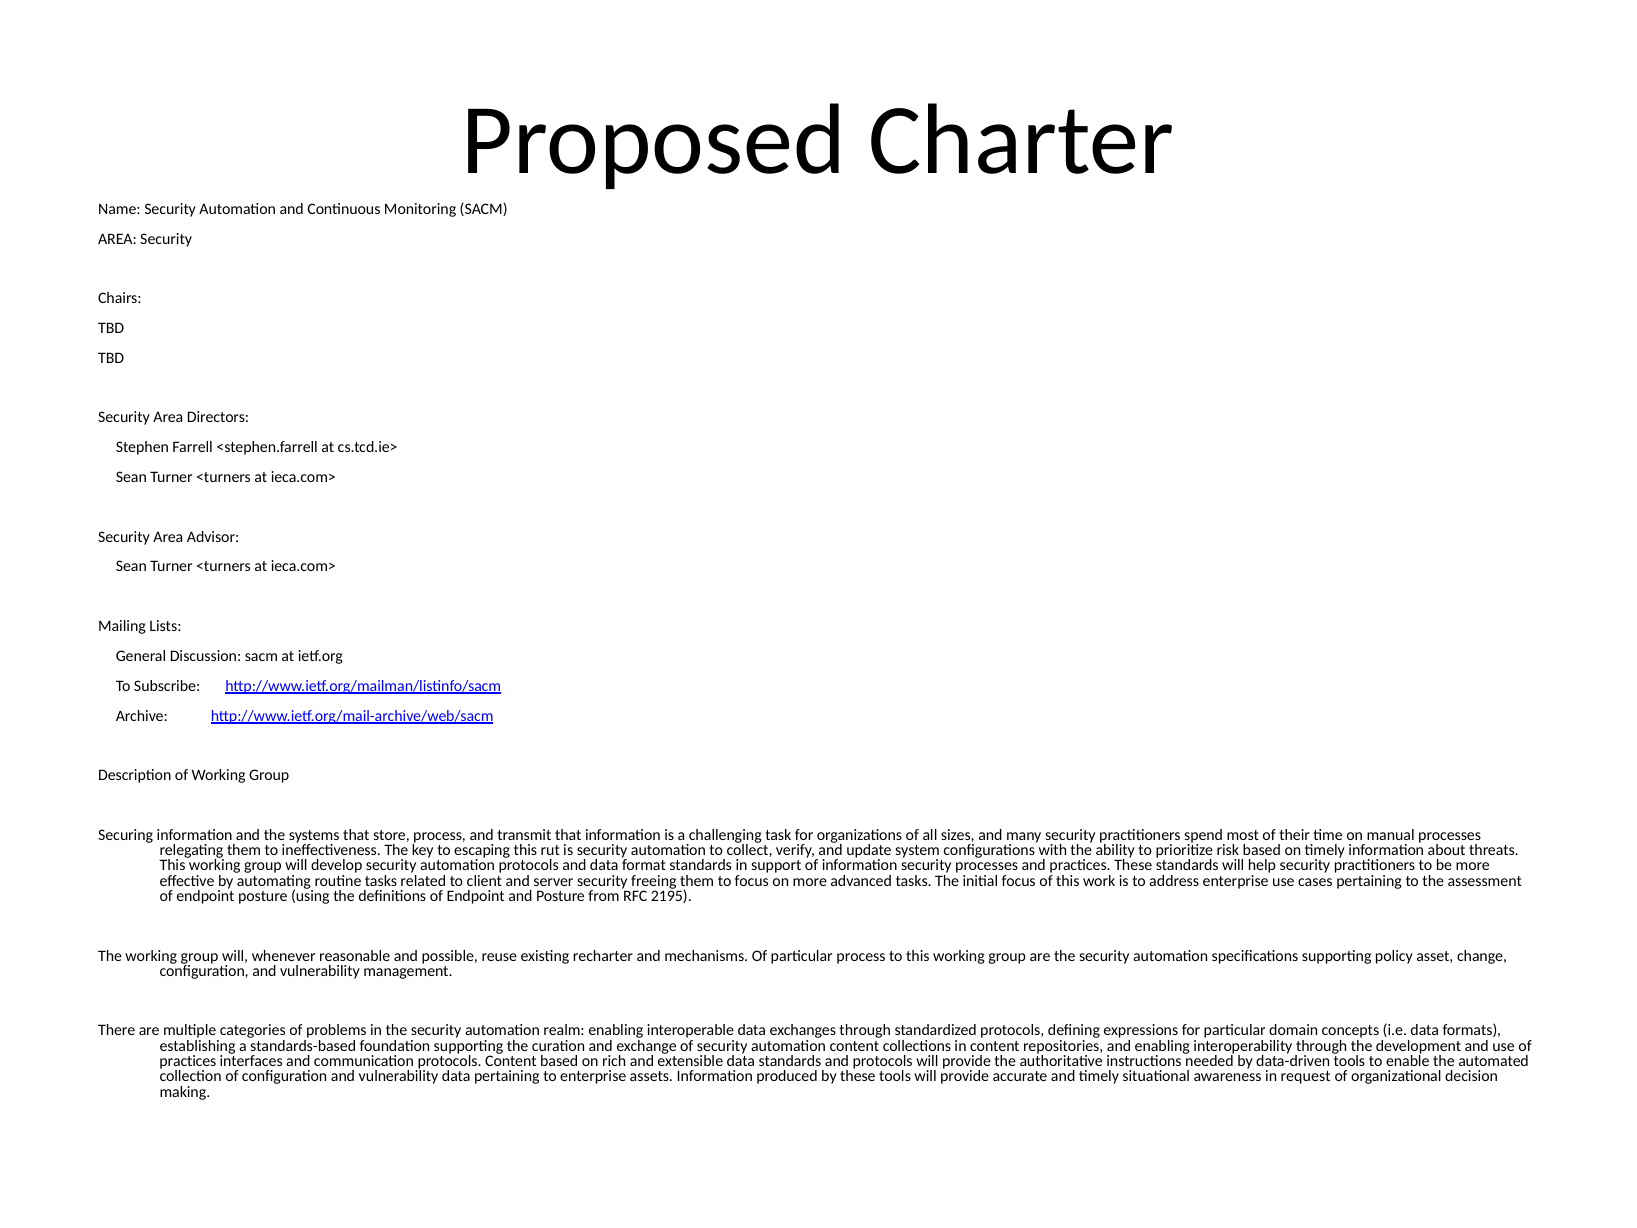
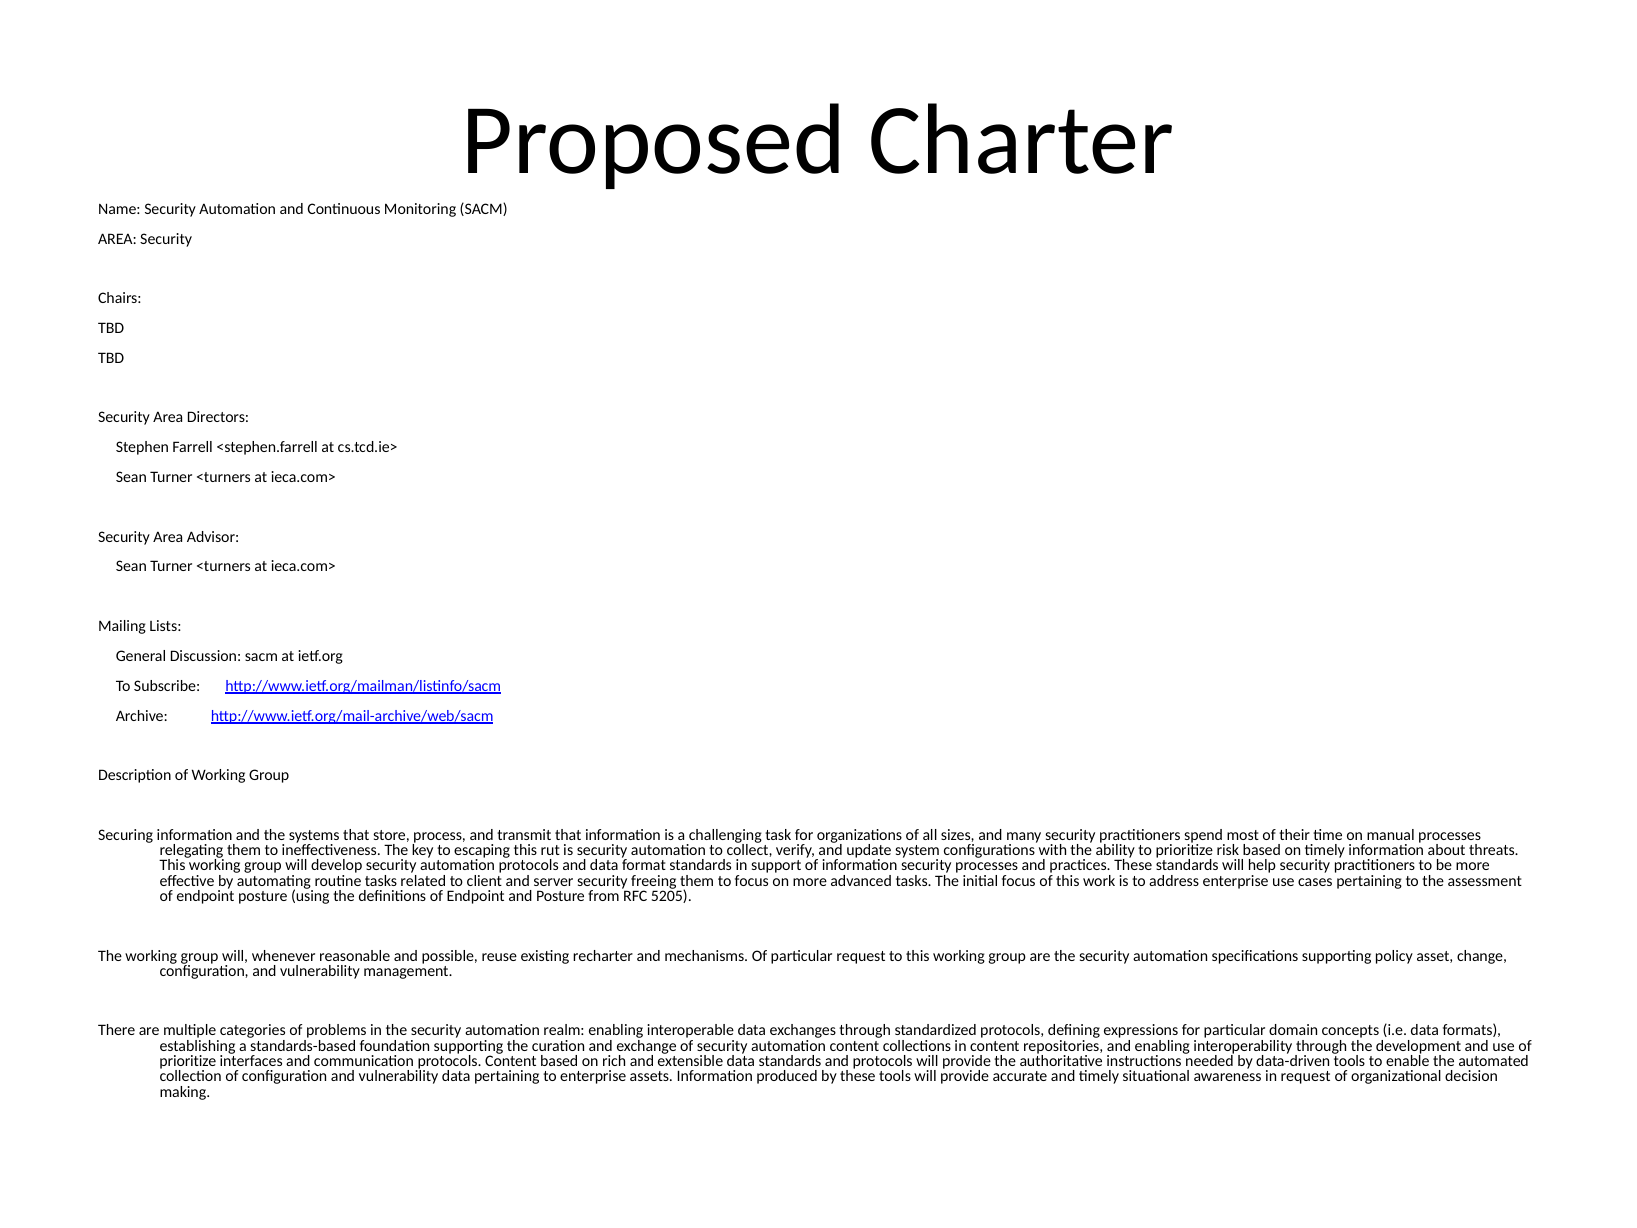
2195: 2195 -> 5205 (671, 896)
particular process: process -> request (861, 956)
practices: practices -> prioritize (188, 1061)
